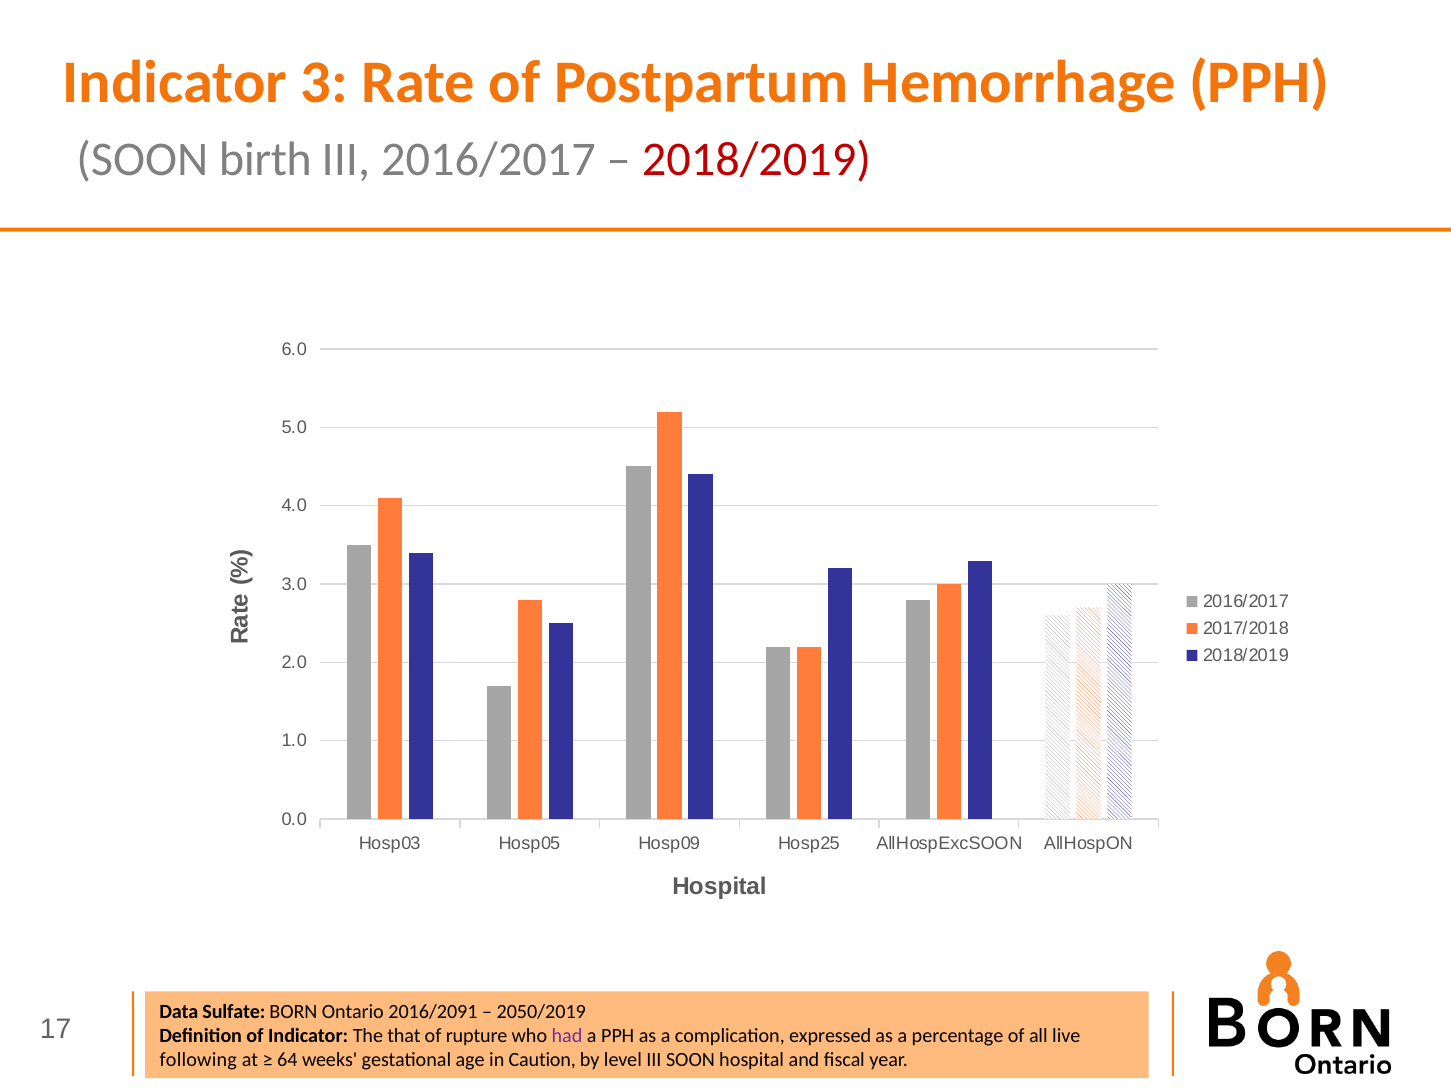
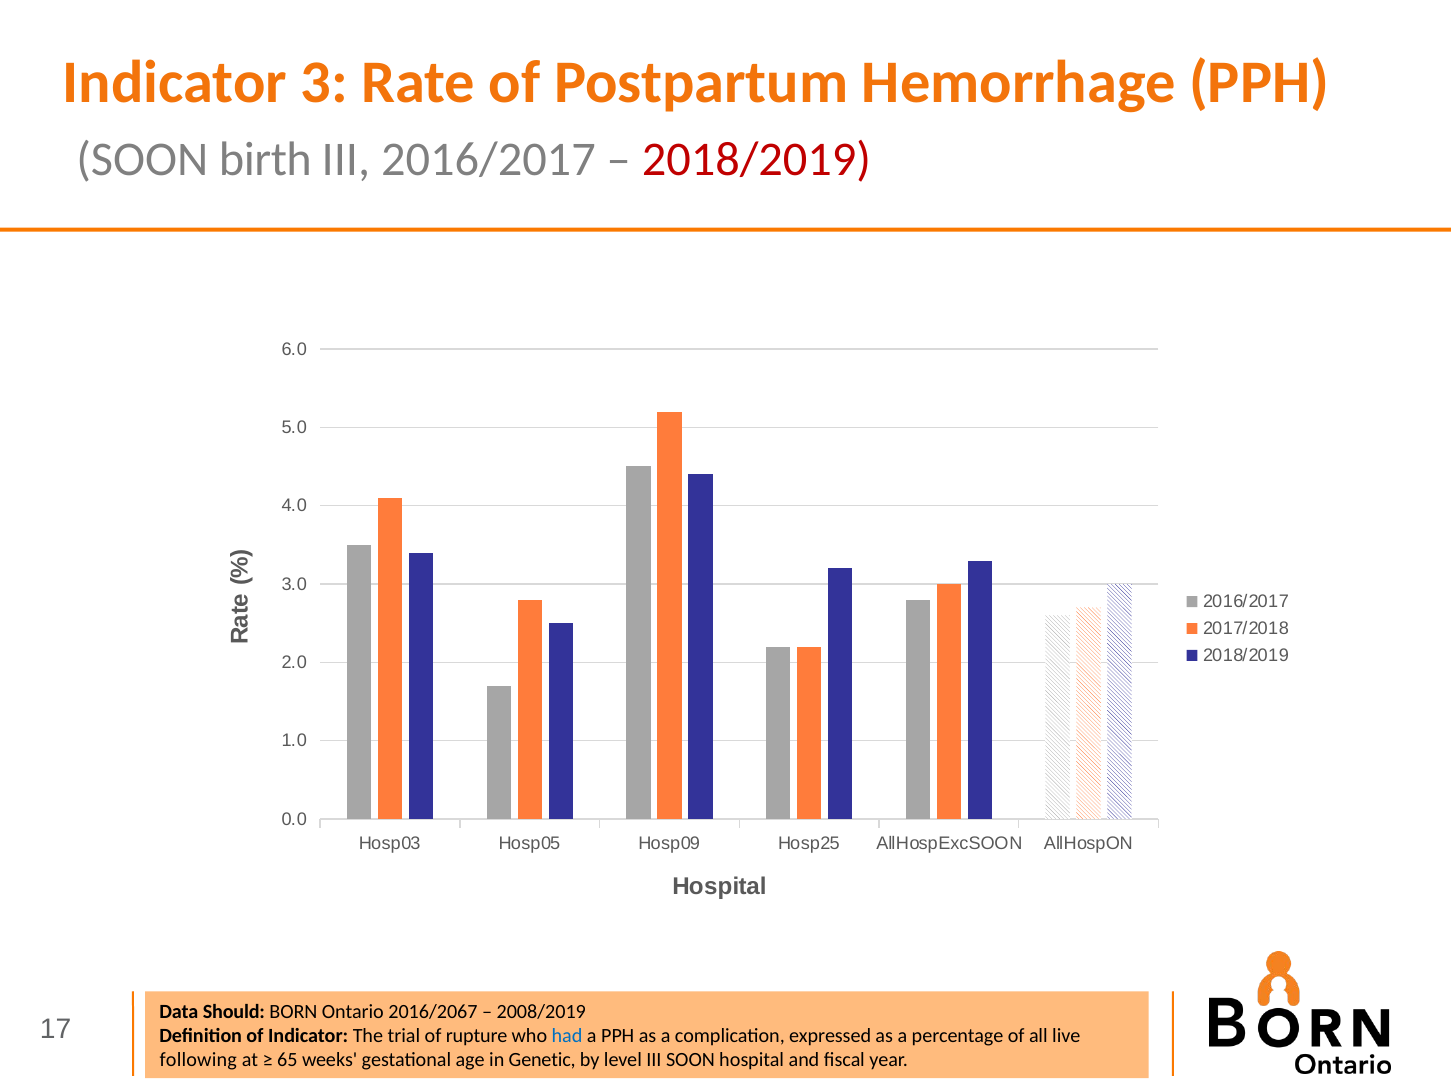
Sulfate: Sulfate -> Should (234, 1012)
2016/2091: 2016/2091 -> 2016/2067 (433, 1012)
2050/2019: 2050/2019 -> 2008/2019 (541, 1012)
that: that -> trial (404, 1036)
had colour: purple -> blue (567, 1036)
64: 64 -> 65 (287, 1061)
Caution: Caution -> Genetic (542, 1061)
